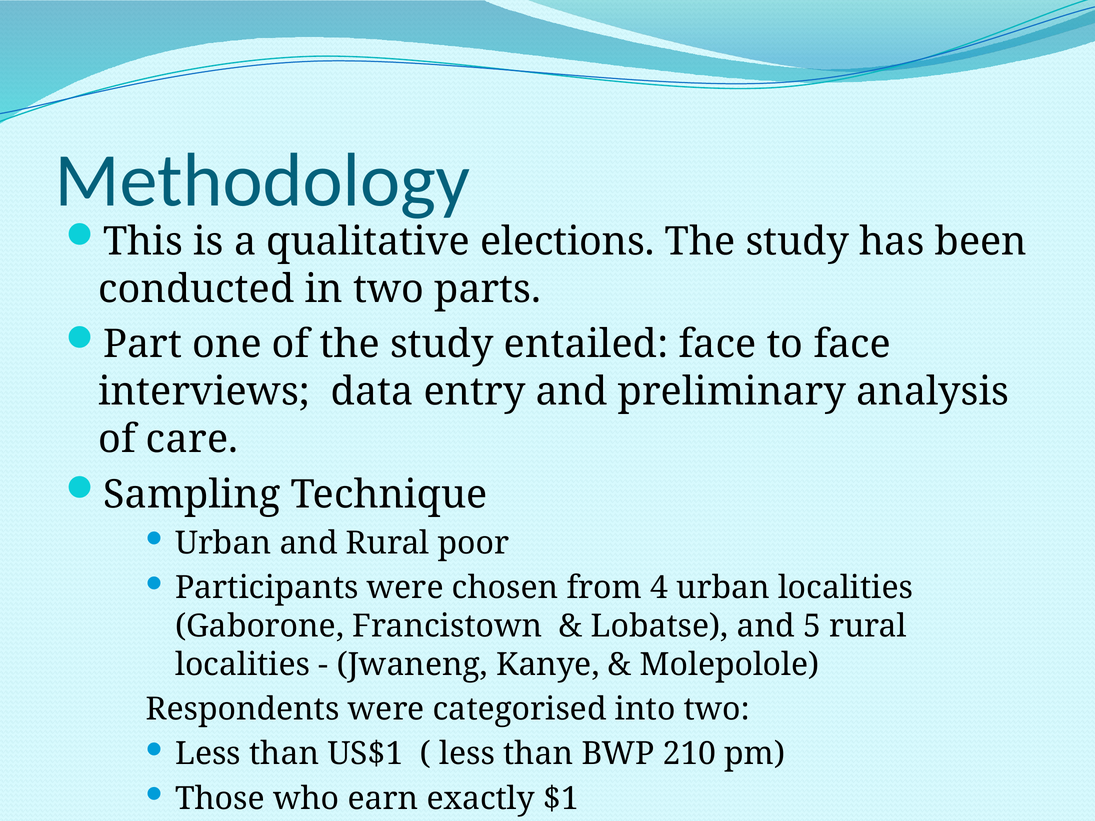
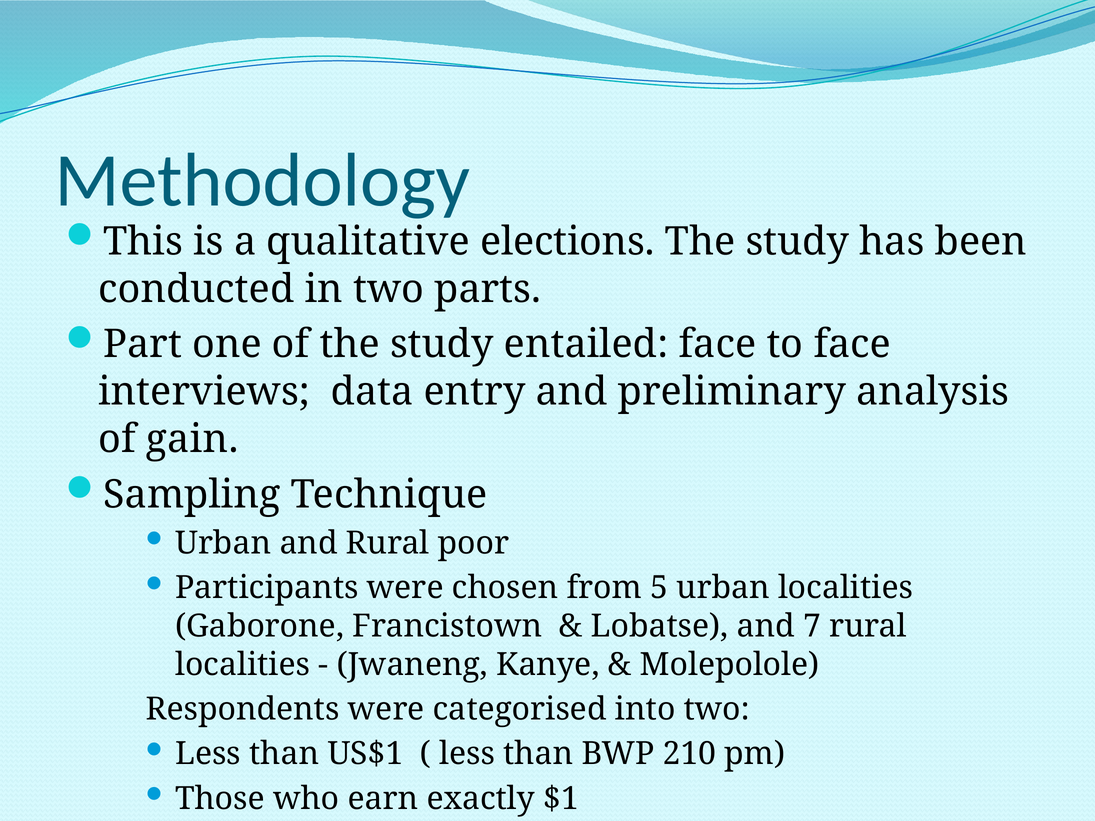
care: care -> gain (192, 439)
4: 4 -> 5 (659, 588)
5: 5 -> 7 (812, 626)
